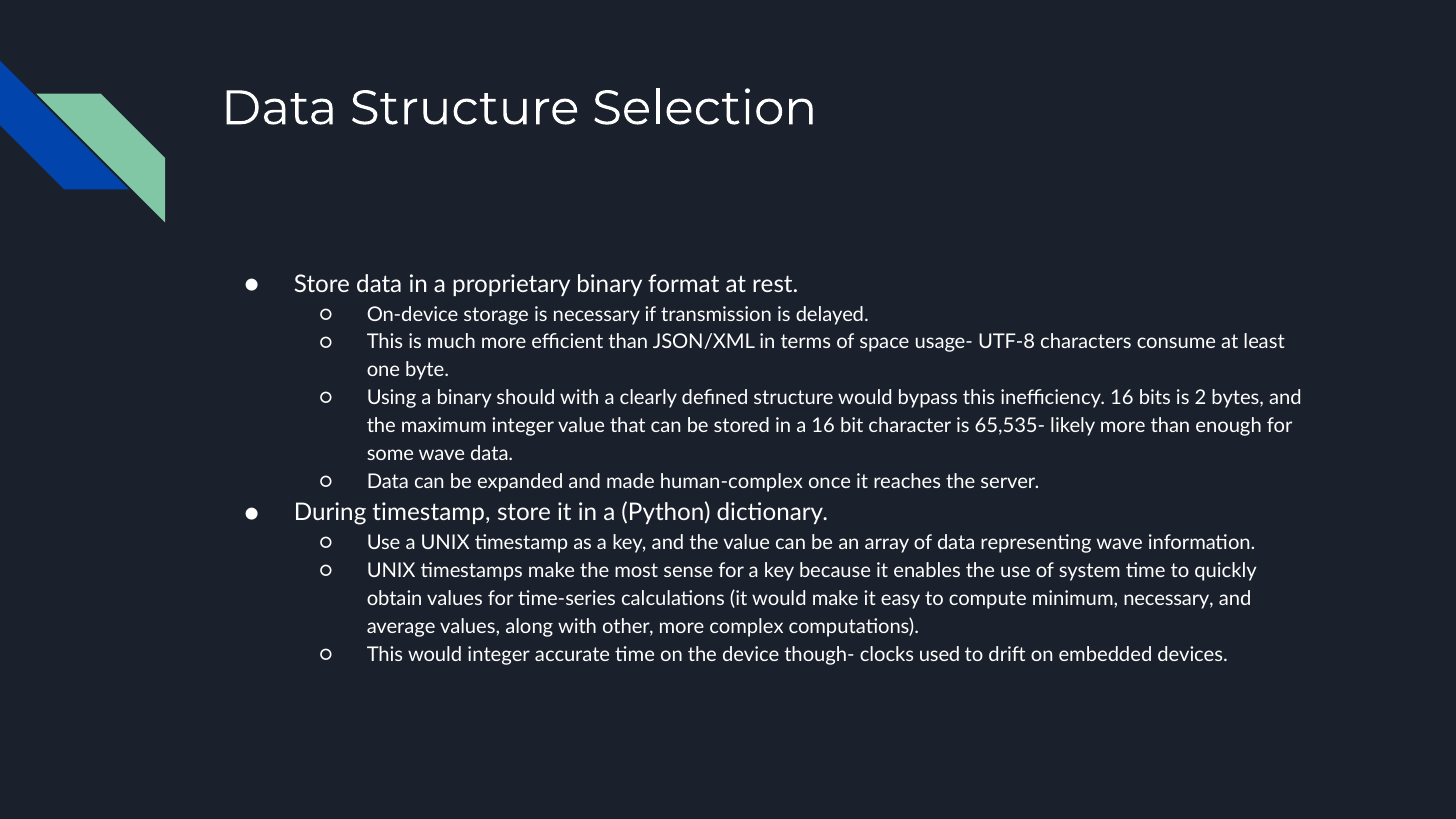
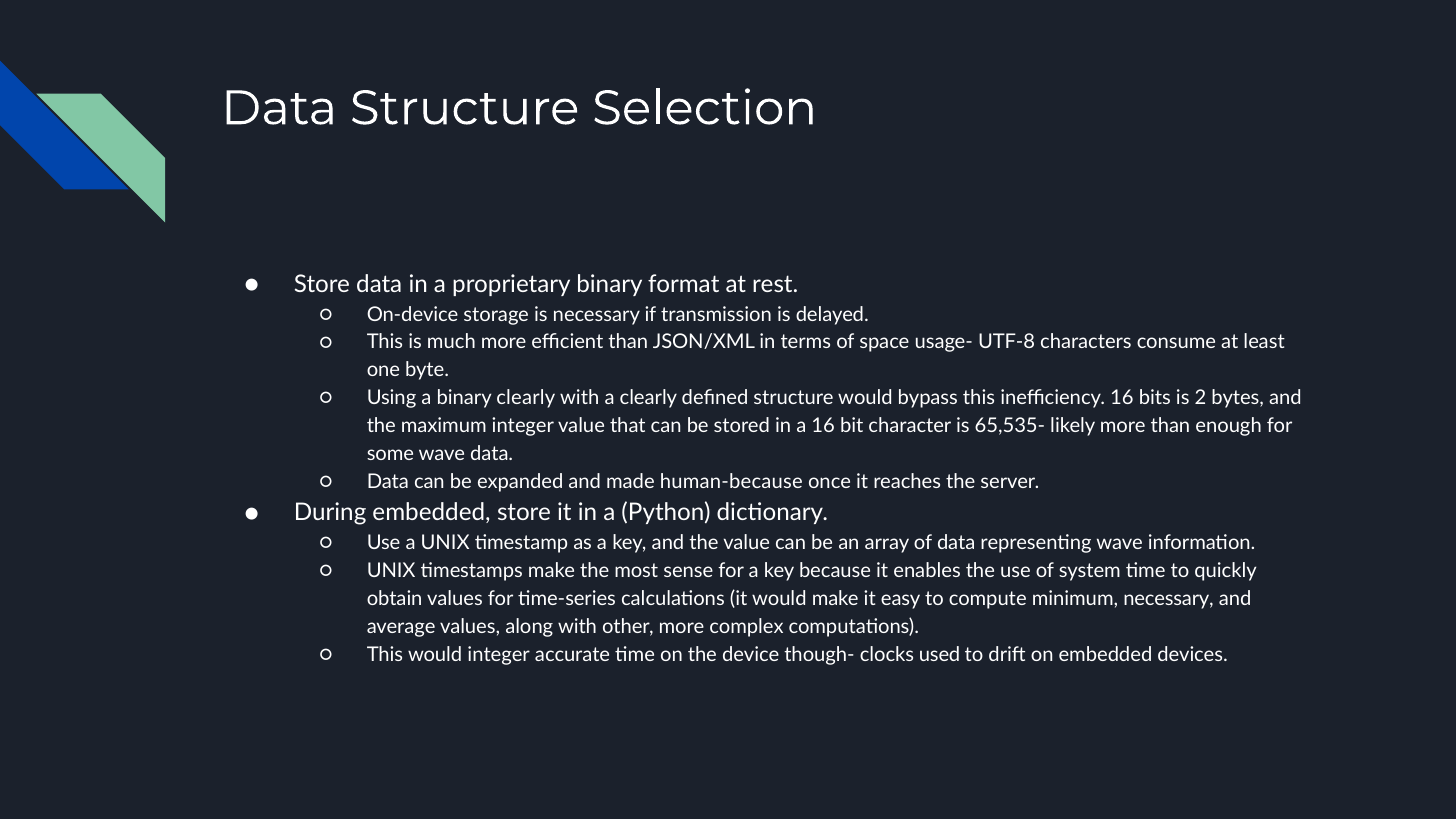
binary should: should -> clearly (526, 398)
human-complex: human-complex -> human-because (731, 482)
During timestamp: timestamp -> embedded (432, 513)
